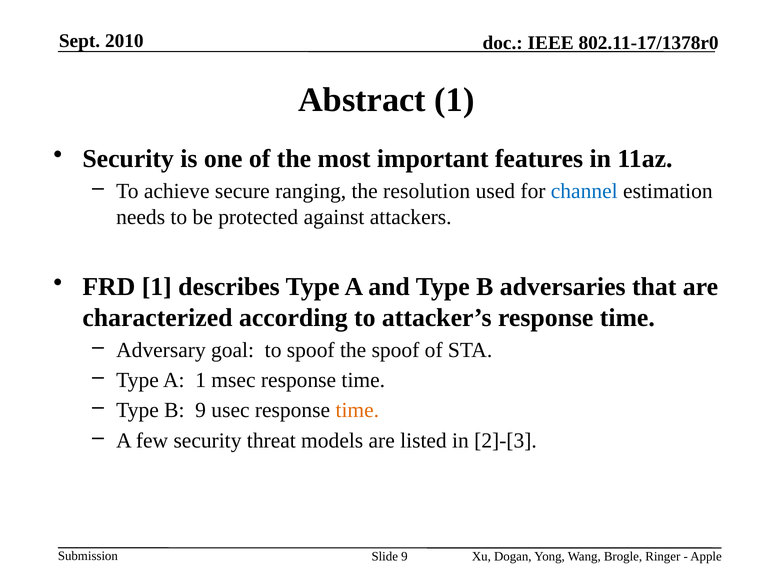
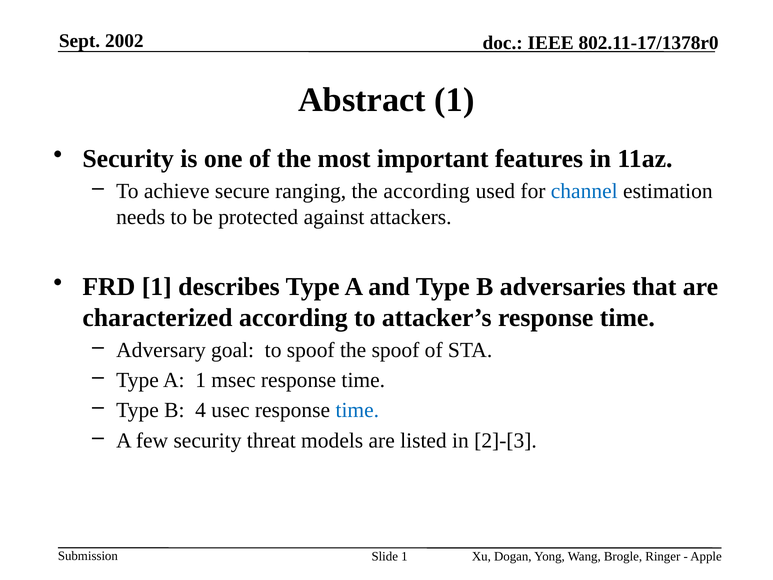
2010: 2010 -> 2002 (124, 41)
the resolution: resolution -> according (427, 191)
B 9: 9 -> 4 (201, 410)
time colour: orange -> blue (357, 410)
Slide 9: 9 -> 1 (404, 556)
